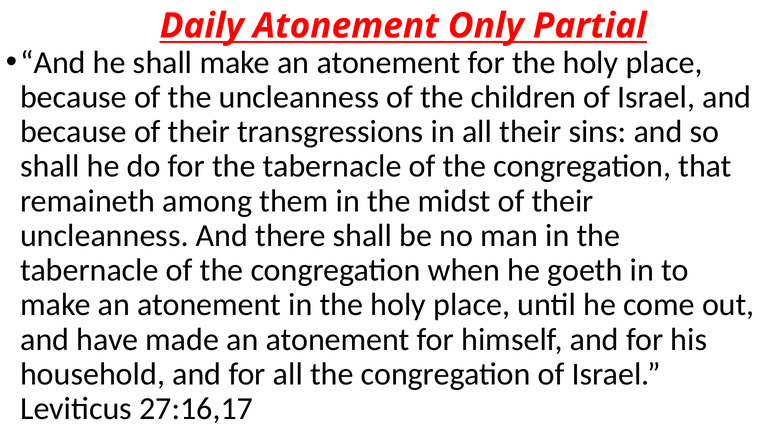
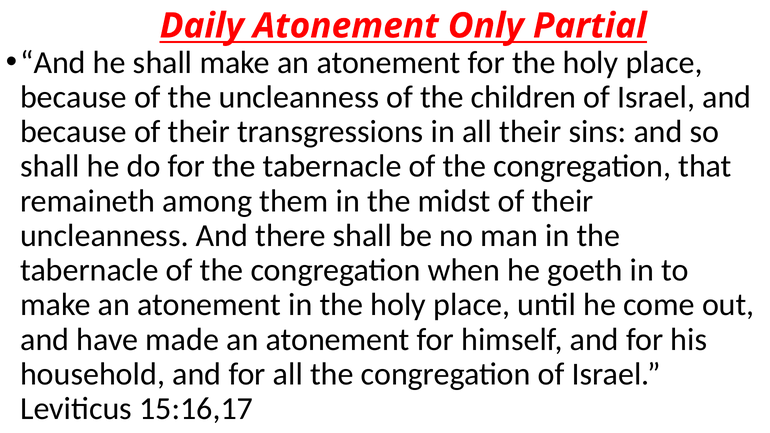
27:16,17: 27:16,17 -> 15:16,17 (196, 409)
